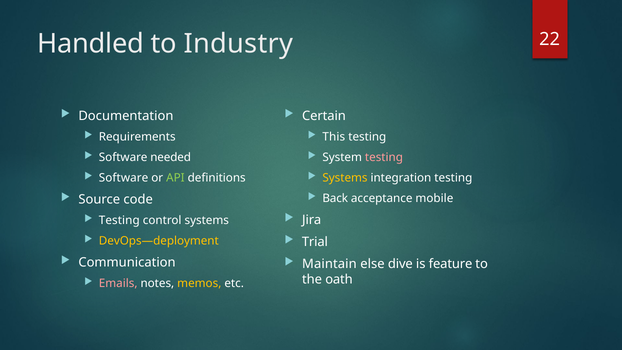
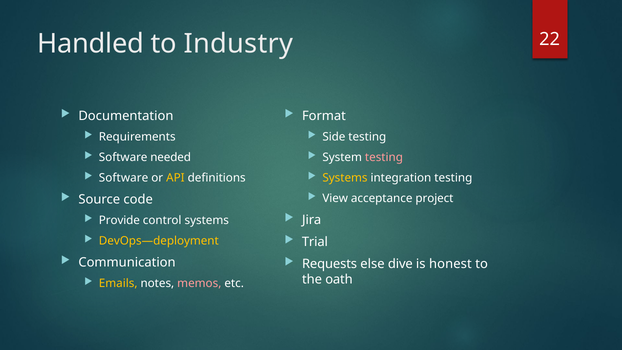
Certain: Certain -> Format (324, 116)
This: This -> Side (334, 137)
API colour: light green -> yellow (175, 178)
Back: Back -> View (335, 198)
mobile: mobile -> project (434, 198)
Testing: Testing -> Provide (119, 220)
Maintain: Maintain -> Requests (330, 264)
feature: feature -> honest (450, 264)
Emails colour: pink -> yellow (118, 283)
memos colour: yellow -> pink (199, 283)
